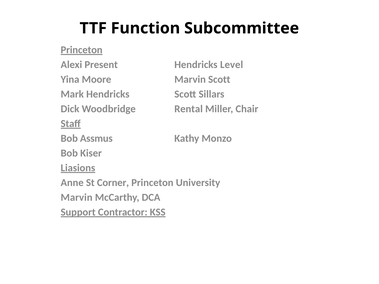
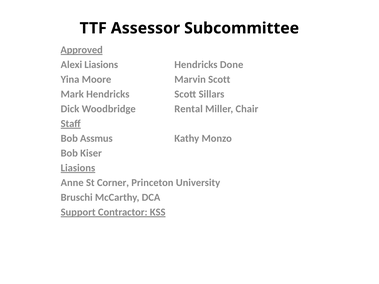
Function: Function -> Assessor (145, 28)
Princeton: Princeton -> Approved (82, 50)
Alexi Present: Present -> Liasions (101, 65)
Level: Level -> Done (232, 65)
Marvin: Marvin -> Bruschi (77, 198)
